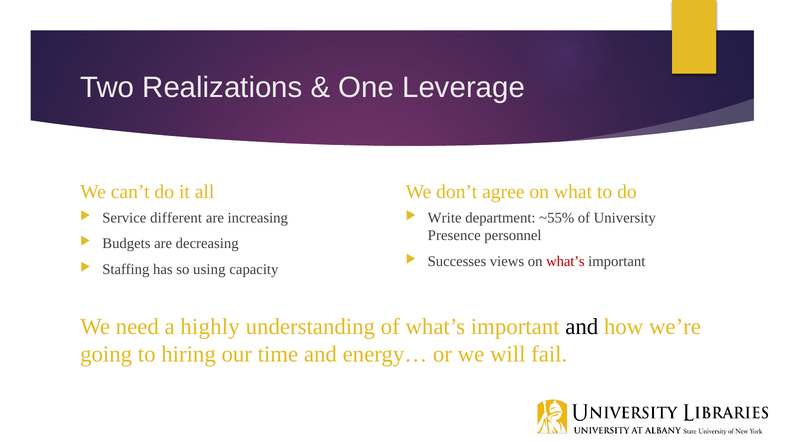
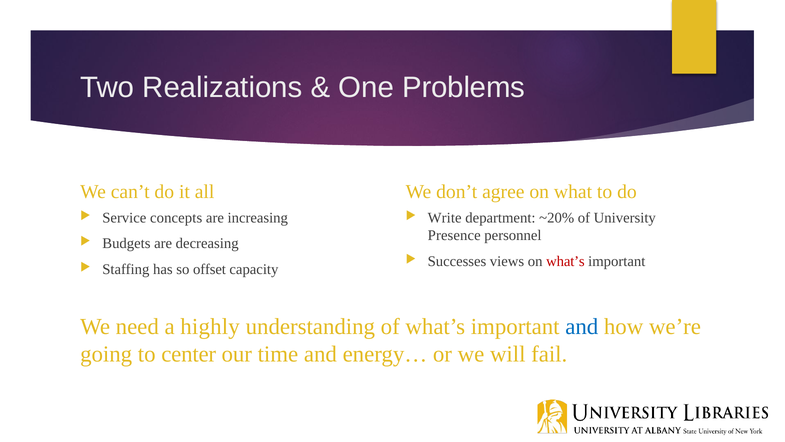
Leverage: Leverage -> Problems (464, 87)
different: different -> concepts (176, 218)
~55%: ~55% -> ~20% (557, 218)
using: using -> offset (209, 269)
and colour: black -> blue (582, 326)
hiring: hiring -> center (189, 354)
